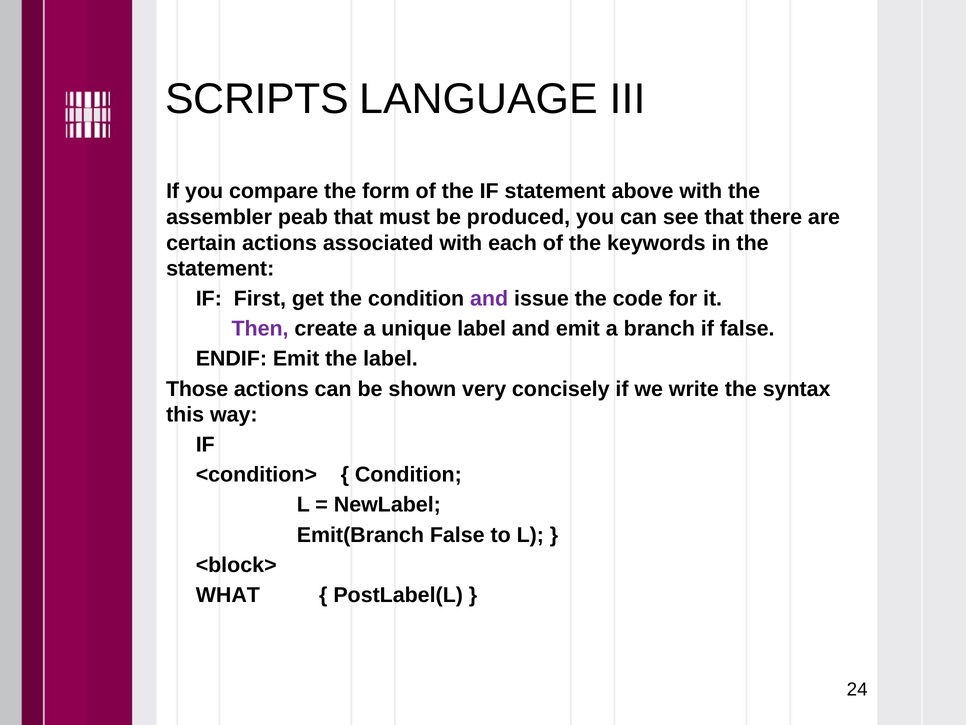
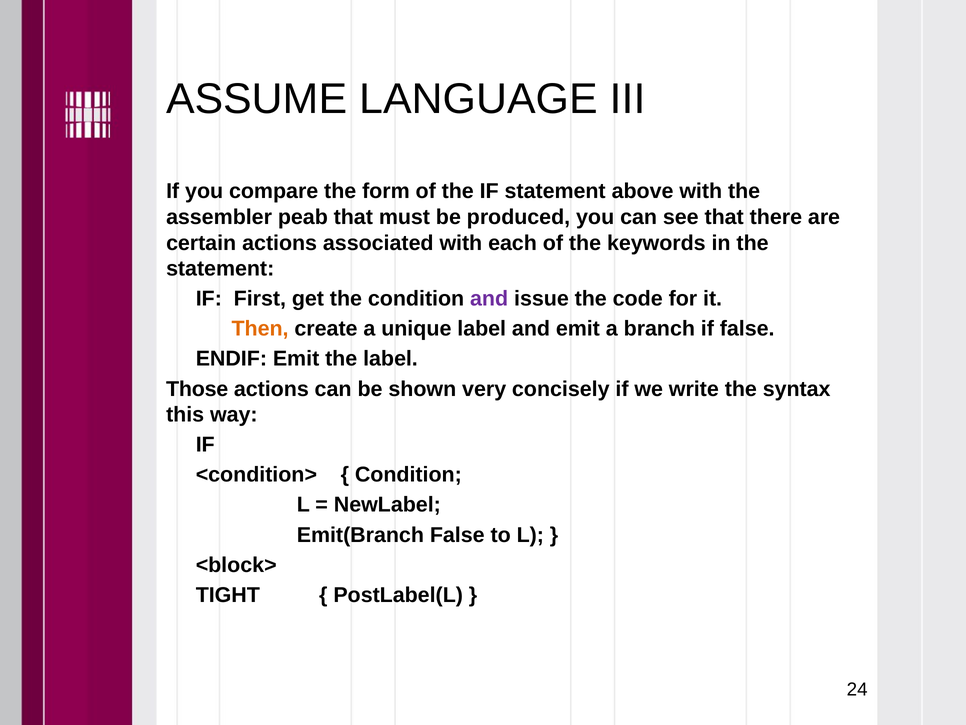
SCRIPTS: SCRIPTS -> ASSUME (257, 99)
Then colour: purple -> orange (260, 329)
WHAT: WHAT -> TIGHT (228, 595)
